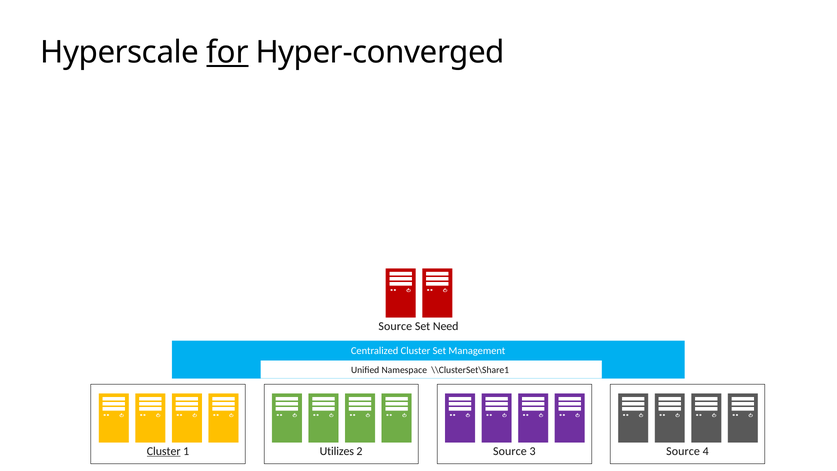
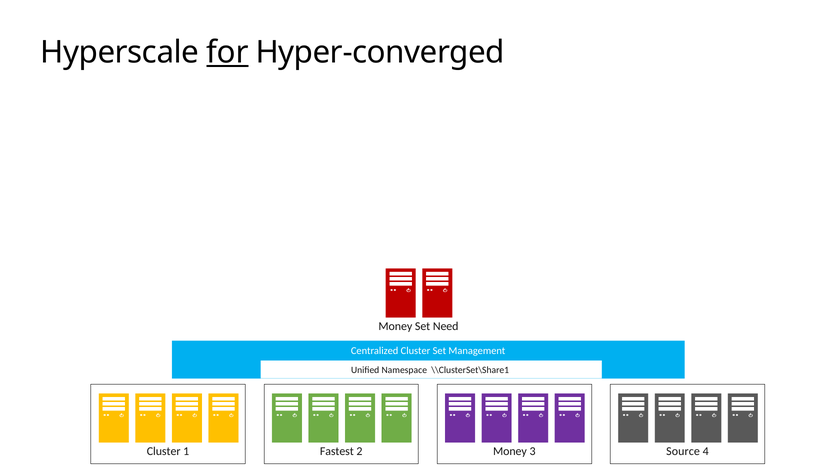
Source: Source -> Money (395, 326)
Cluster underline: present -> none (164, 451)
Utilizes: Utilizes -> Fastest (337, 451)
2 Source: Source -> Money (510, 451)
